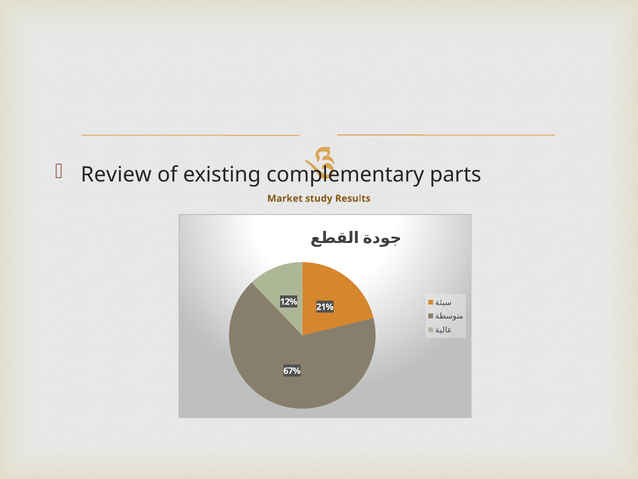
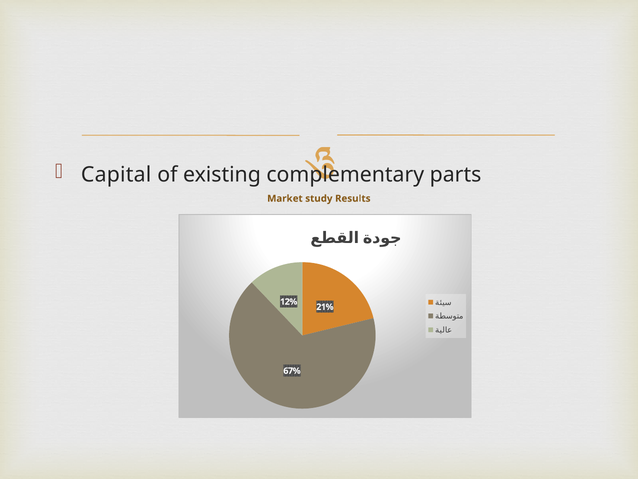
Review: Review -> Capital (116, 174)
